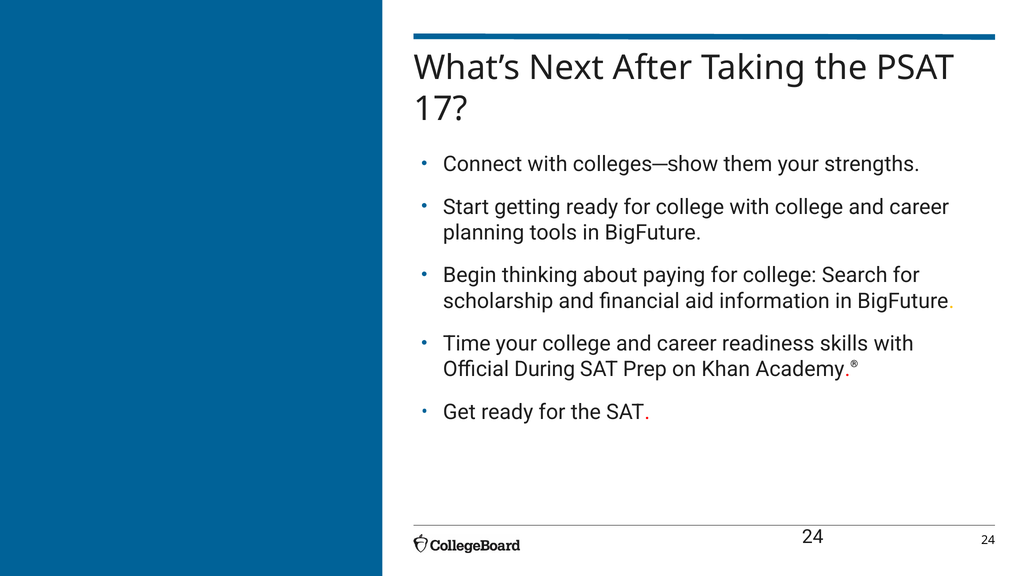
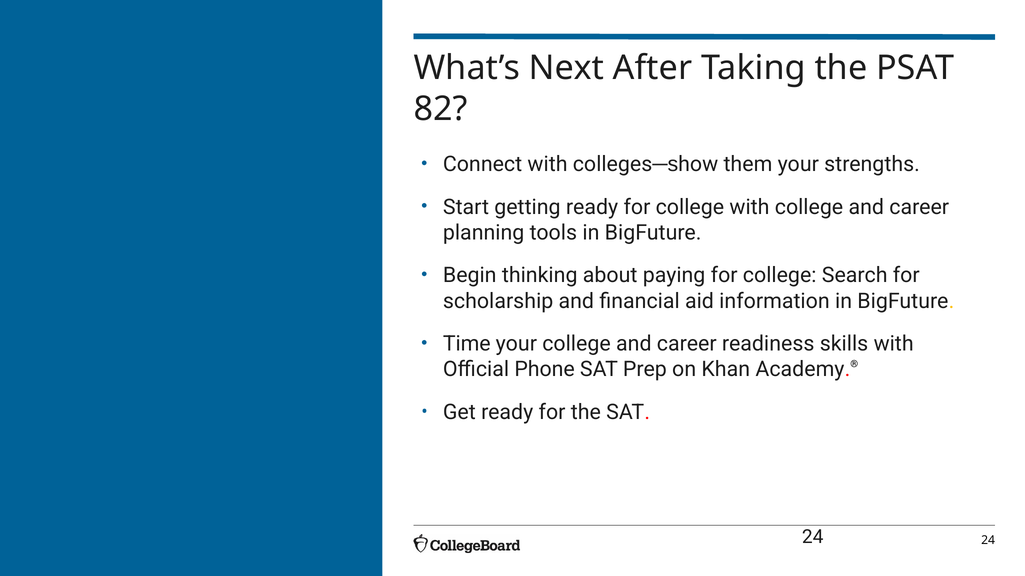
17: 17 -> 82 (441, 109)
During: During -> Phone (545, 370)
